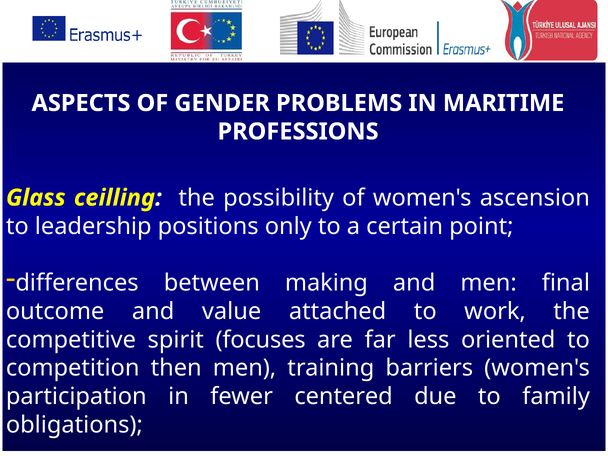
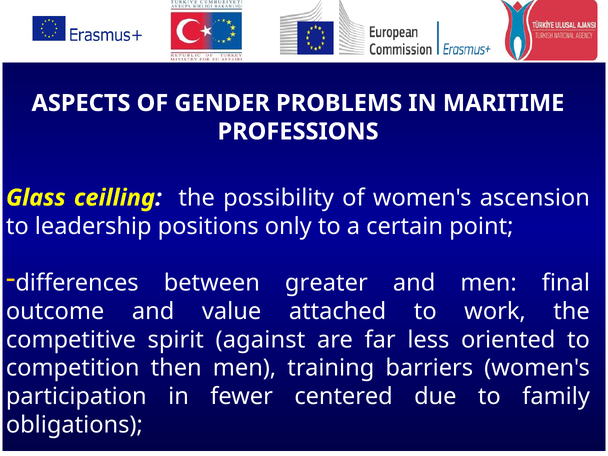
making: making -> greater (326, 283)
focuses: focuses -> against (260, 340)
